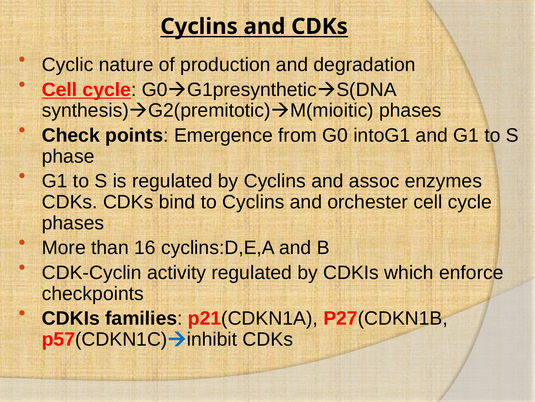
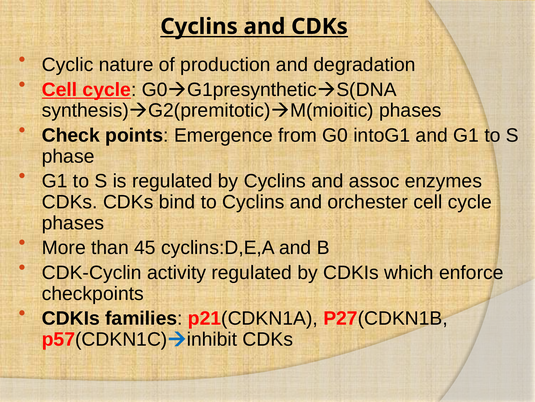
16: 16 -> 45 (145, 247)
